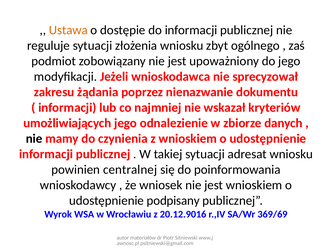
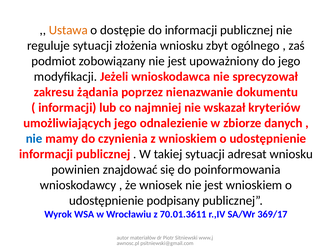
nie colour: black -> blue (34, 139)
centralnej: centralnej -> znajdować (130, 170)
20.12.9016: 20.12.9016 -> 70.01.3611 (183, 214)
369/69: 369/69 -> 369/17 (272, 214)
